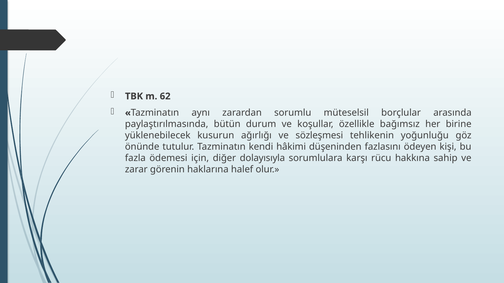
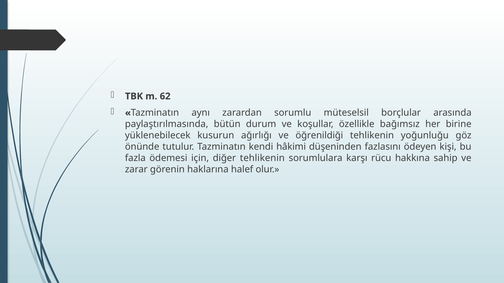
sözleşmesi: sözleşmesi -> öğrenildiği (319, 136)
diğer dolayısıyla: dolayısıyla -> tehlikenin (262, 158)
